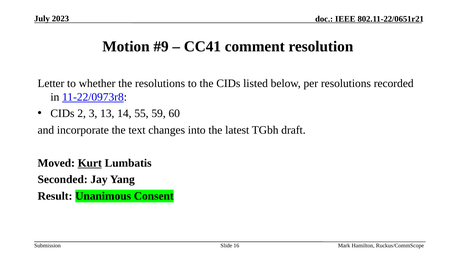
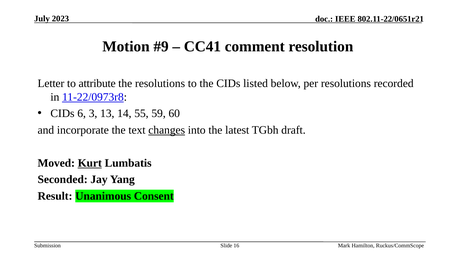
whether: whether -> attribute (97, 83)
2: 2 -> 6 (82, 114)
changes underline: none -> present (167, 130)
